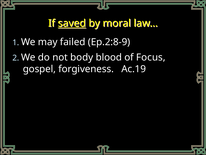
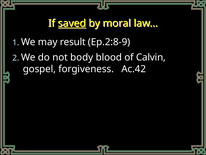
failed: failed -> result (73, 42)
Focus: Focus -> Calvin (151, 57)
Ac.19: Ac.19 -> Ac.42 (134, 69)
